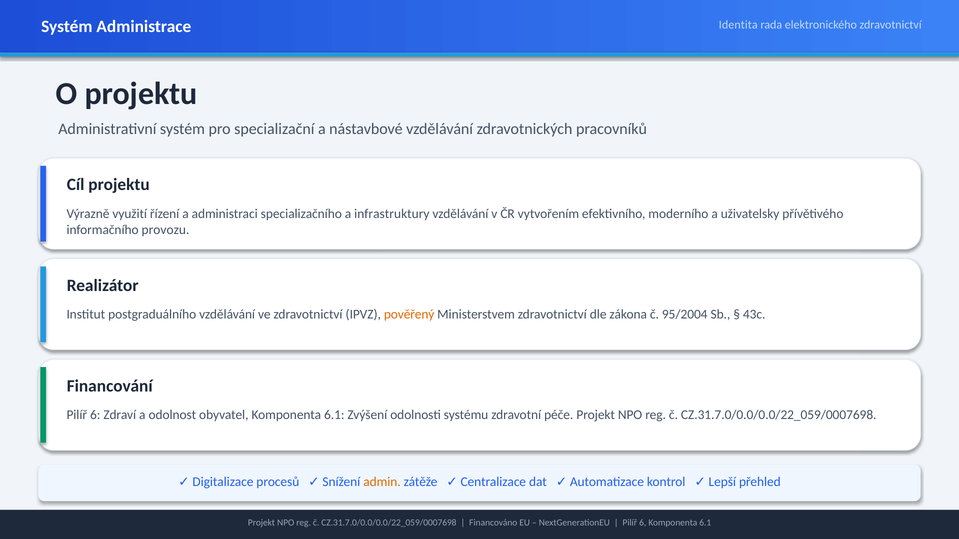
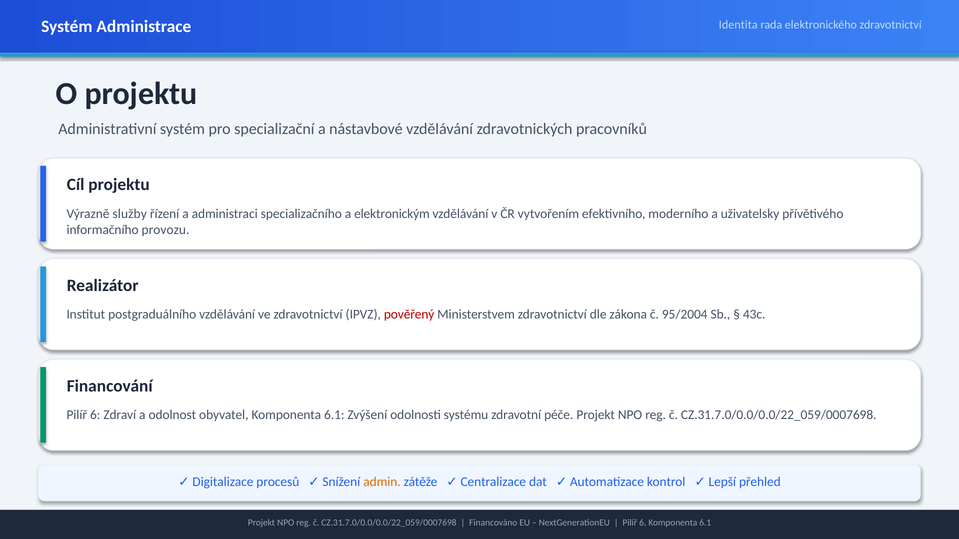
využití: využití -> služby (130, 214)
infrastruktury: infrastruktury -> elektronickým (392, 214)
pověřený colour: orange -> red (409, 315)
